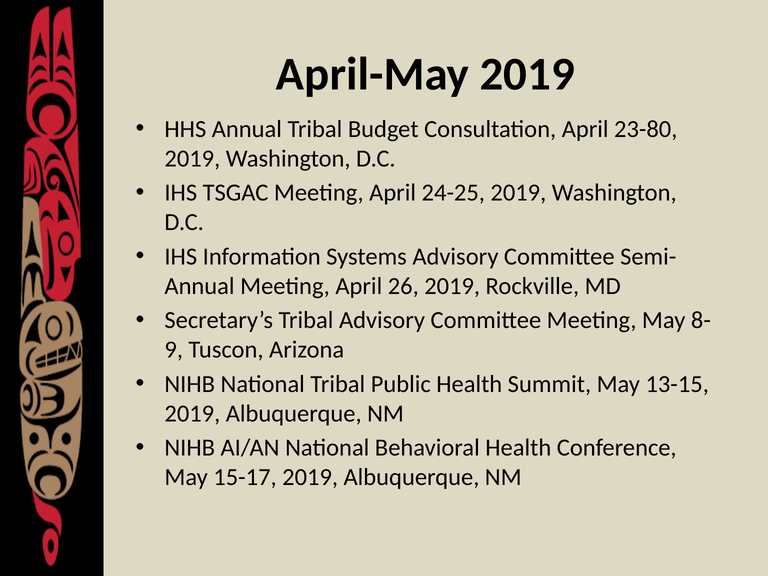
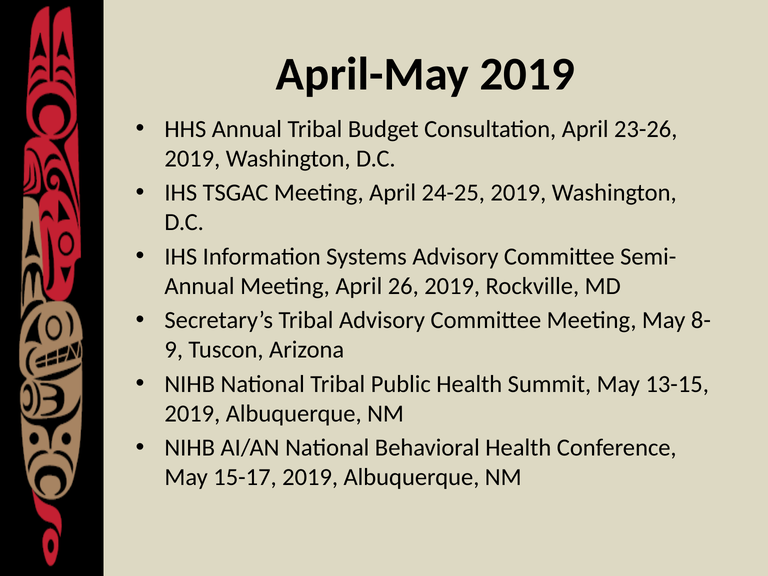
23-80: 23-80 -> 23-26 (646, 129)
